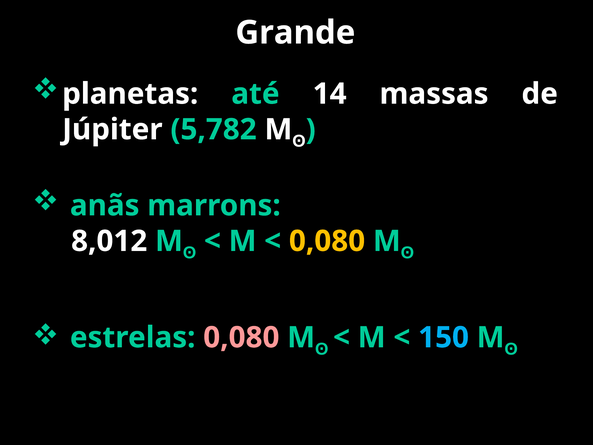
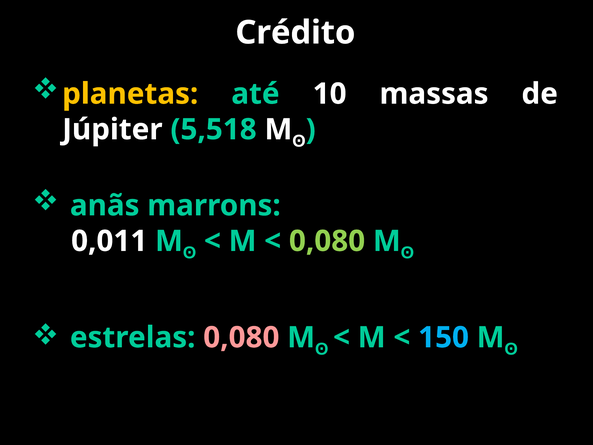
Grande: Grande -> Crédito (295, 33)
planetas colour: white -> yellow (130, 94)
14: 14 -> 10 (330, 94)
5,782: 5,782 -> 5,518 (214, 129)
8,012: 8,012 -> 0,011 (109, 241)
0,080 colour: yellow -> light green (327, 241)
